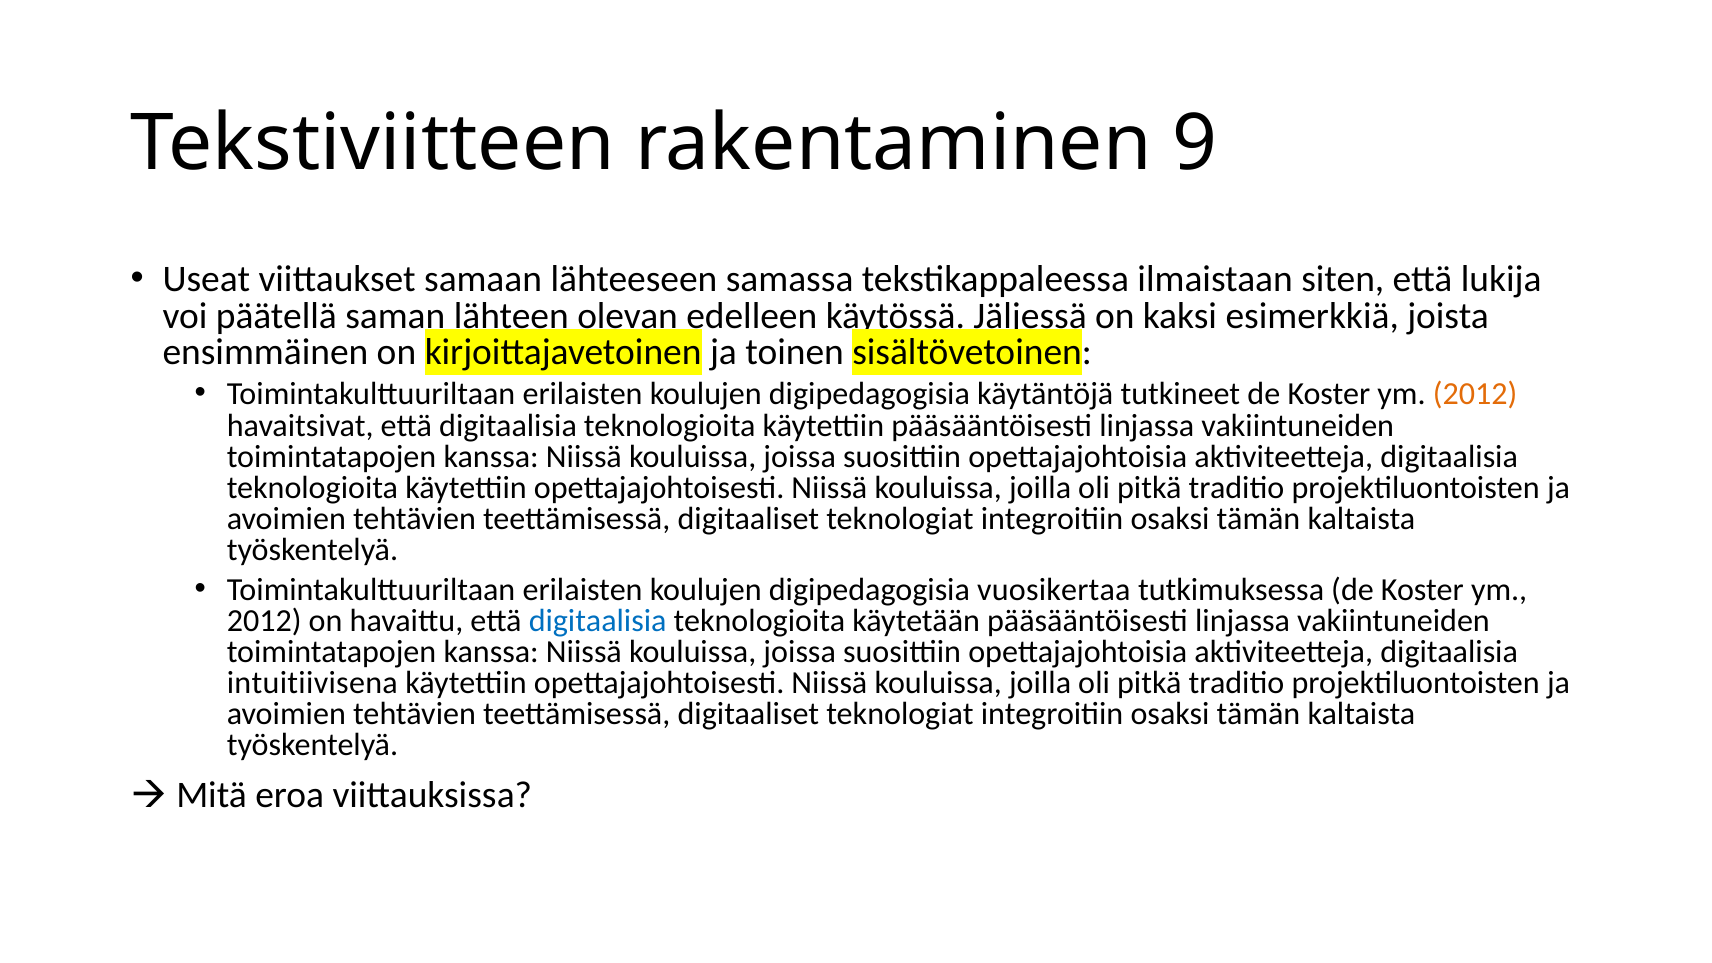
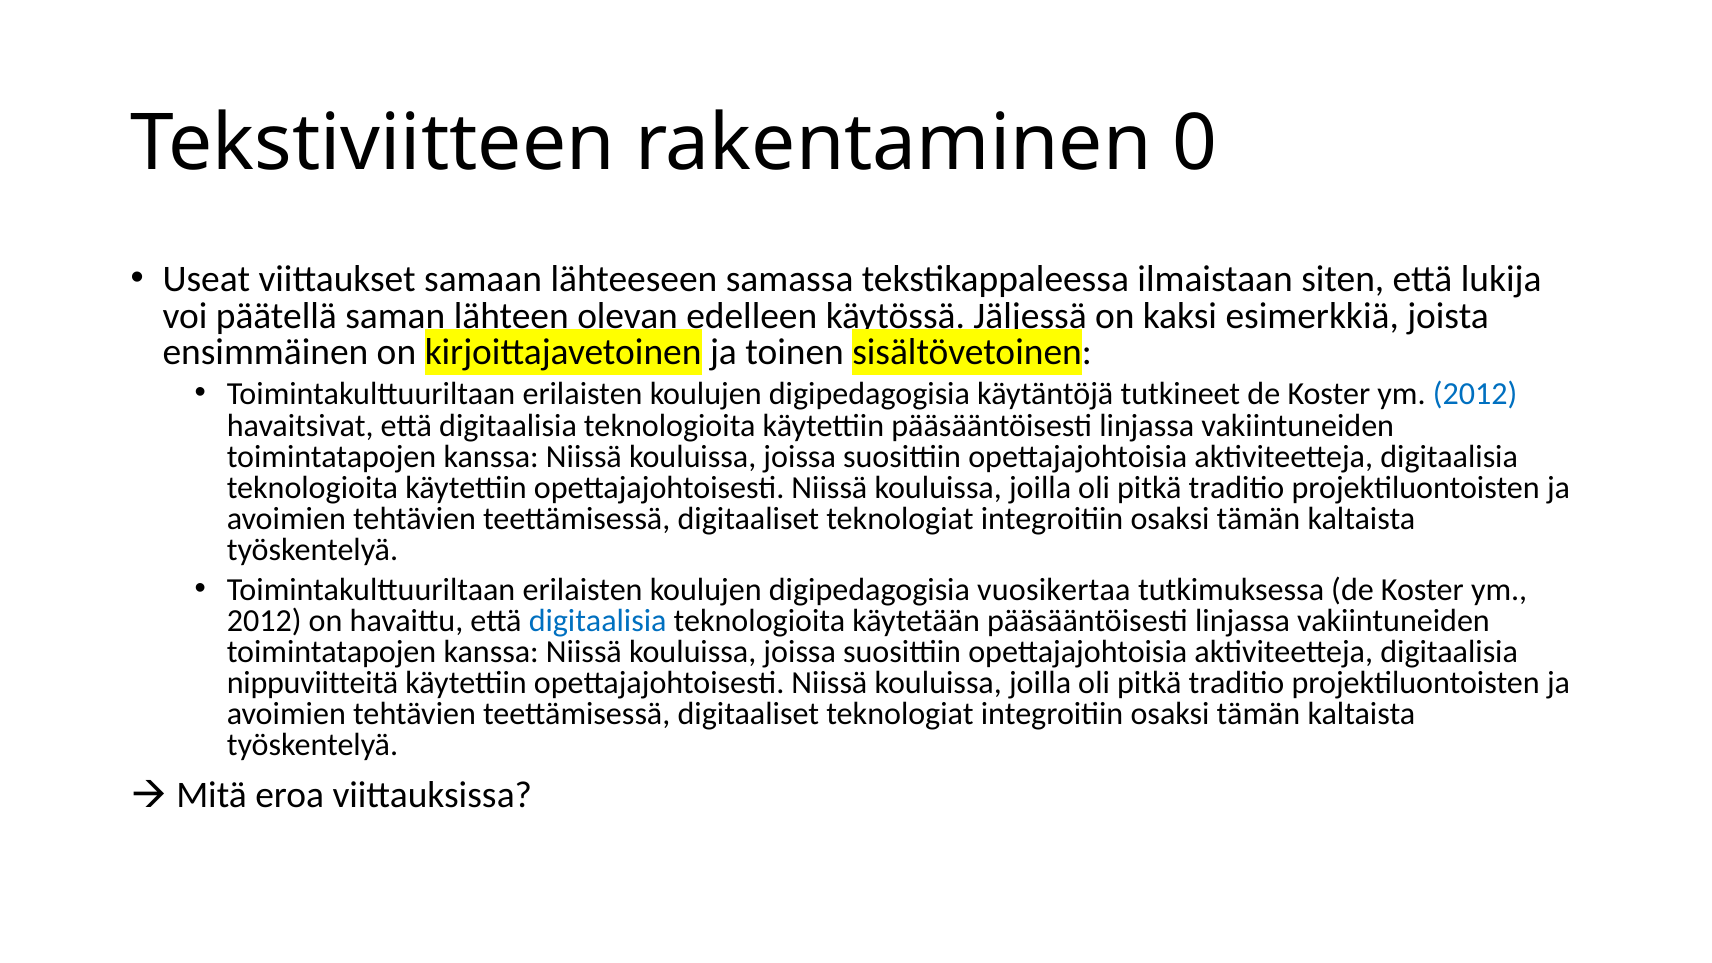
9: 9 -> 0 (1195, 144)
2012 colour: orange -> blue (1475, 394)
intuitiivisena: intuitiivisena -> nippuviitteitä (313, 683)
